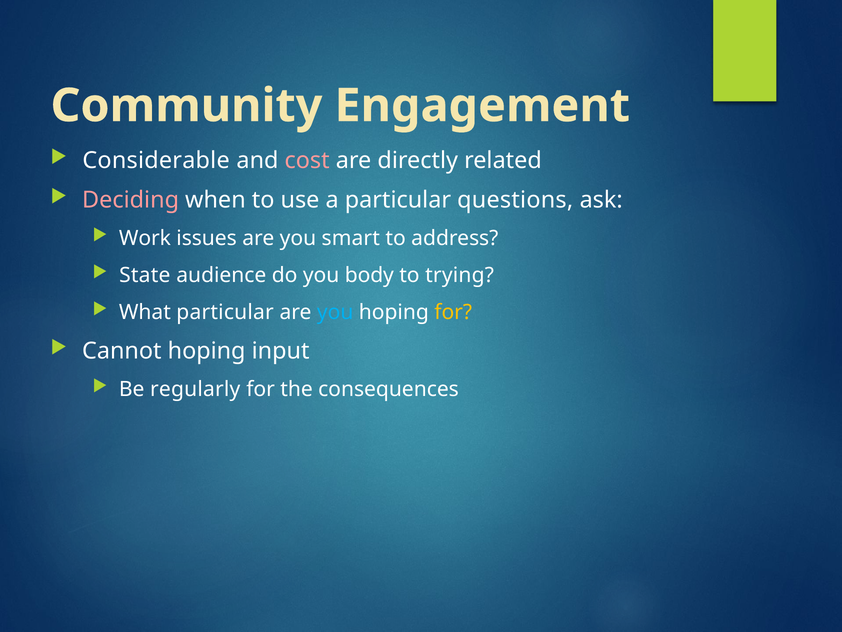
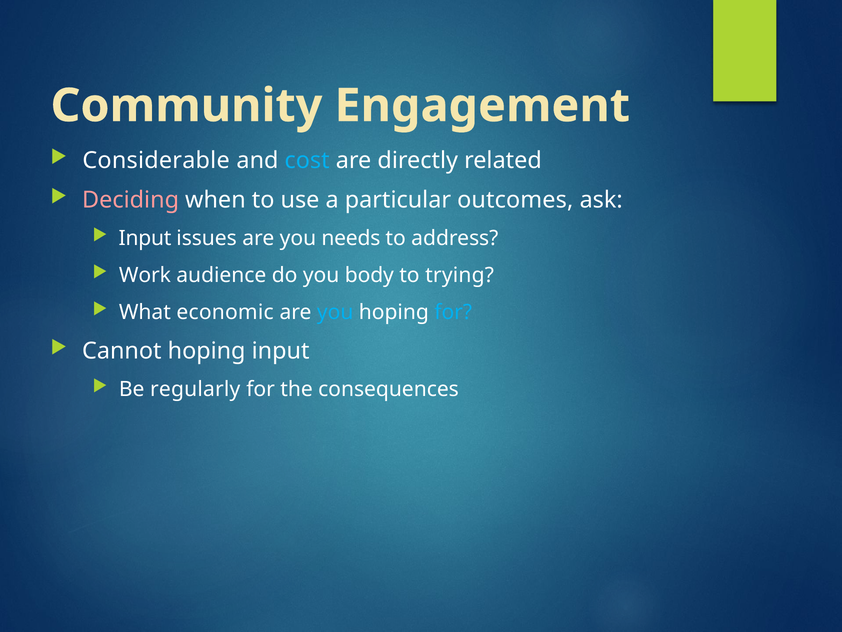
cost colour: pink -> light blue (307, 160)
questions: questions -> outcomes (515, 200)
Work: Work -> Input (145, 238)
smart: smart -> needs (351, 238)
State: State -> Work (145, 275)
What particular: particular -> economic (225, 312)
for colour: yellow -> light blue (453, 312)
